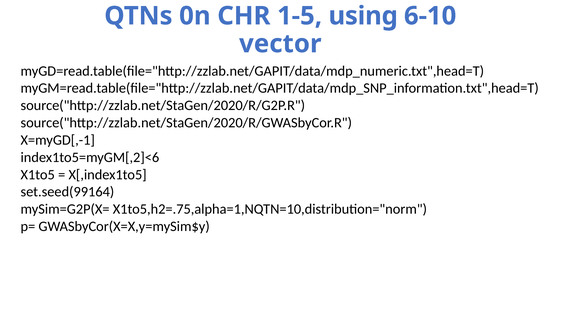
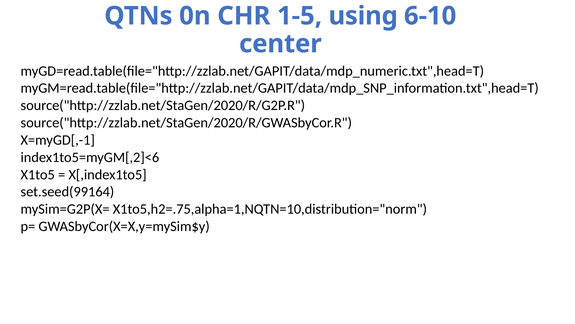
vector: vector -> center (280, 44)
